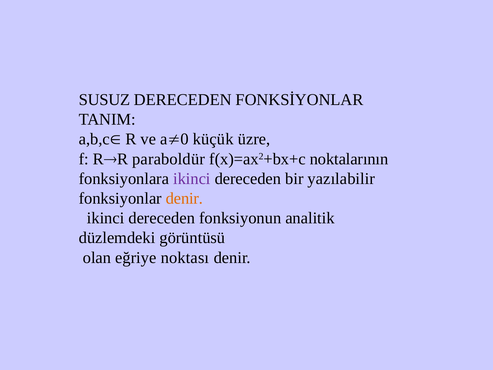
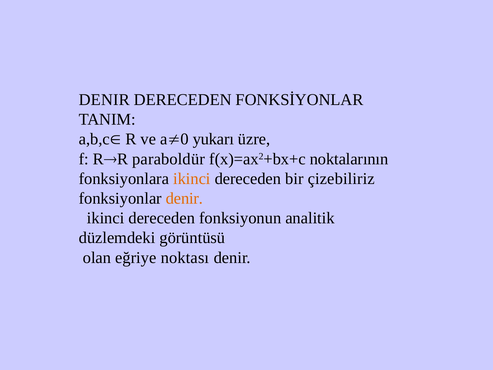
SUSUZ: SUSUZ -> DENIR (104, 100)
küçük: küçük -> yukarı (213, 139)
ikinci colour: purple -> orange (192, 179)
yazılabilir: yazılabilir -> çizebiliriz (341, 179)
